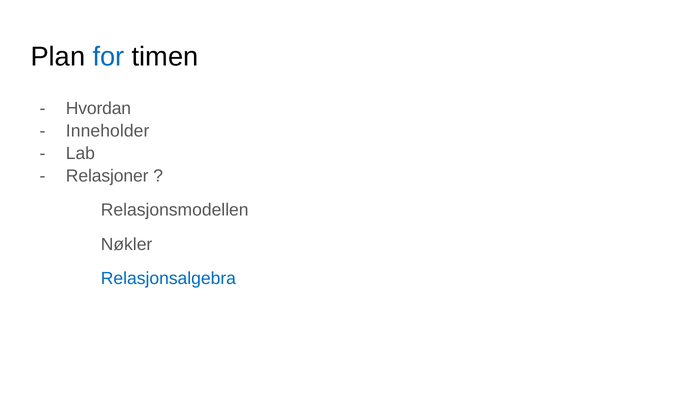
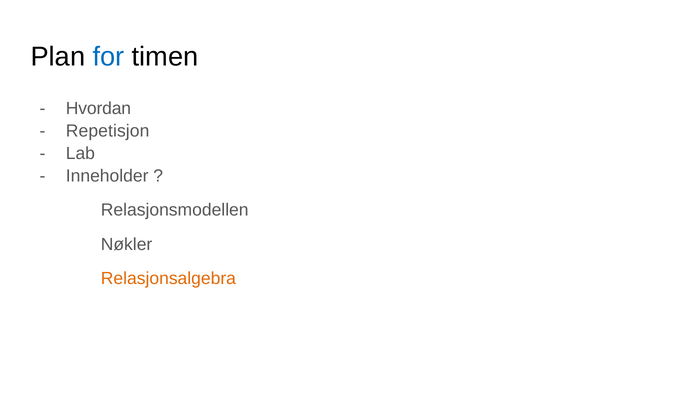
Inneholder: Inneholder -> Repetisjon (108, 131)
Relasjoner: Relasjoner -> Inneholder (107, 176)
Relasjonsalgebra colour: blue -> orange (168, 278)
